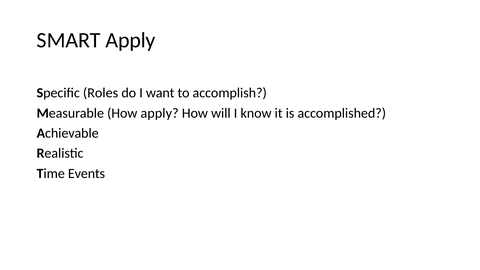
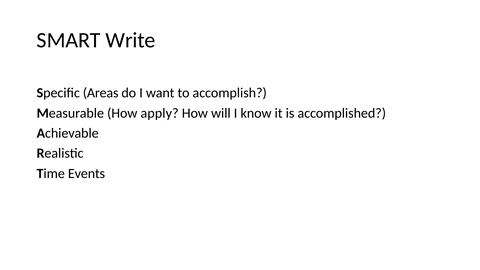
SMART Apply: Apply -> Write (131, 40)
Roles: Roles -> Areas (101, 93)
